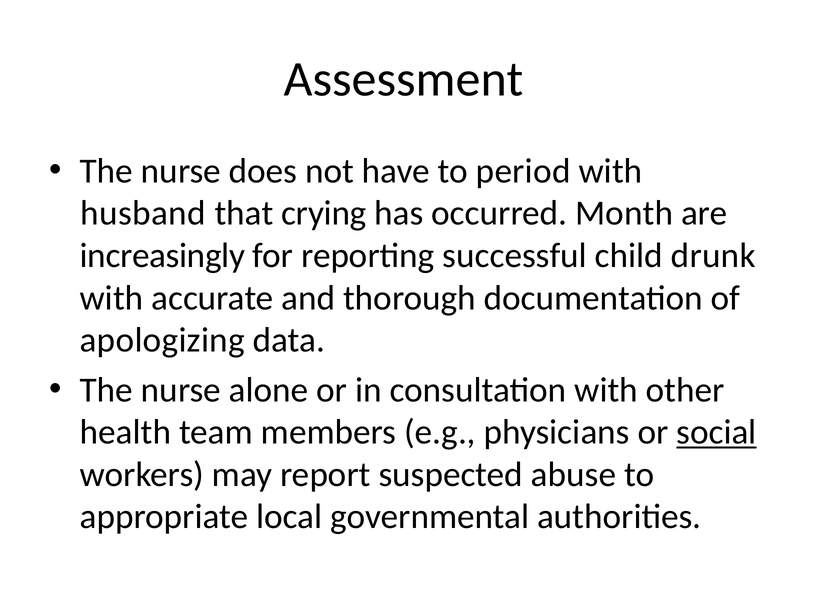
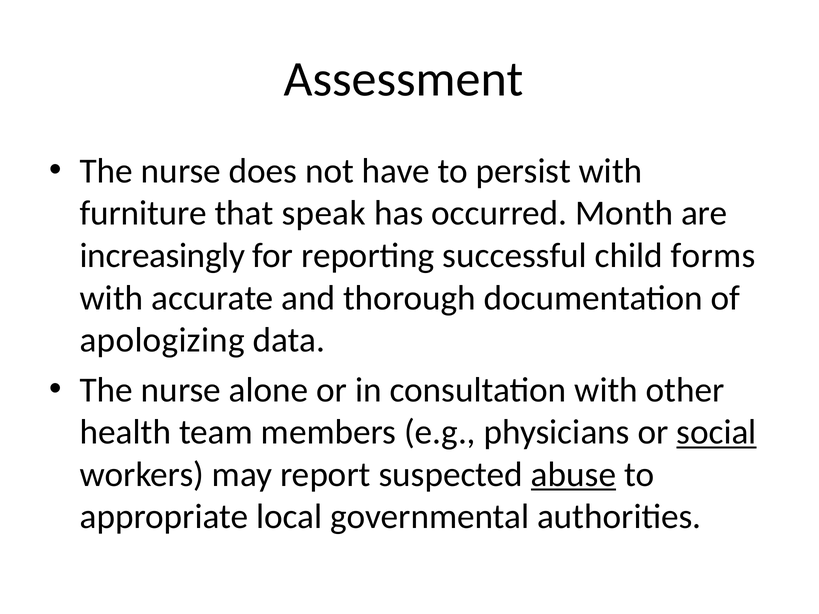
period: period -> persist (523, 171)
husband: husband -> furniture (143, 213)
crying: crying -> speak (324, 213)
drunk: drunk -> forms (713, 256)
abuse underline: none -> present (574, 475)
